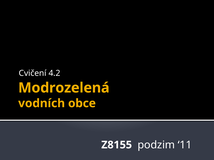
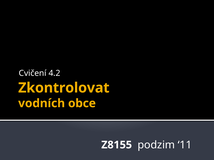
Modrozelená: Modrozelená -> Zkontrolovat (64, 88)
